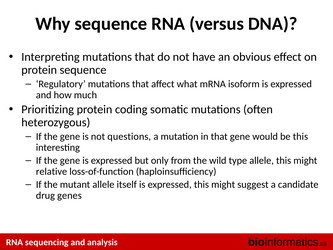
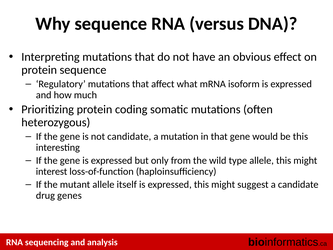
not questions: questions -> candidate (129, 136)
relative: relative -> interest (52, 171)
